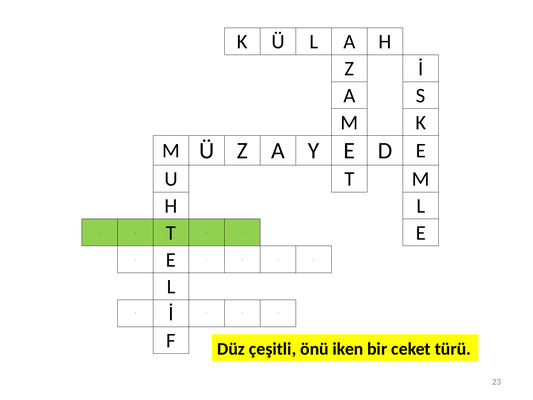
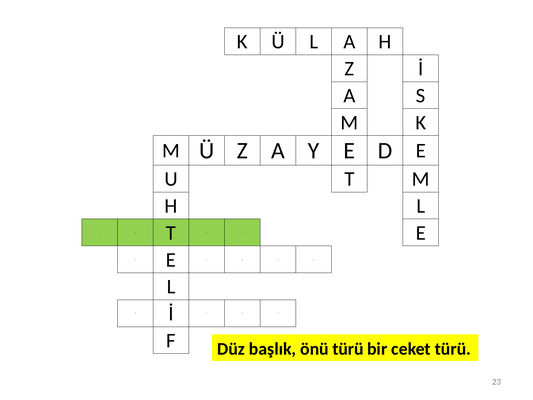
çeşitli: çeşitli -> başlık (273, 349)
önü iken: iken -> türü (348, 349)
